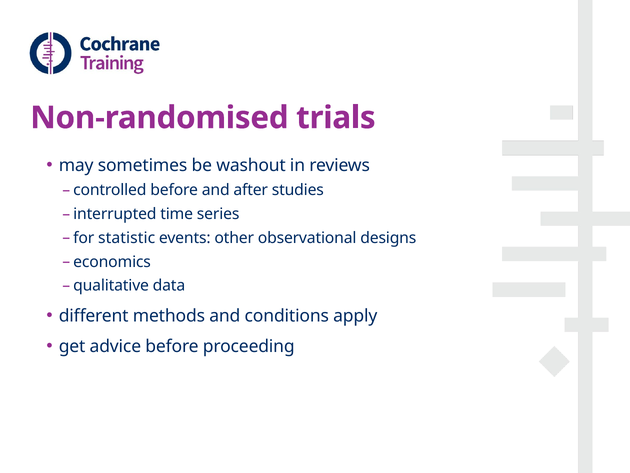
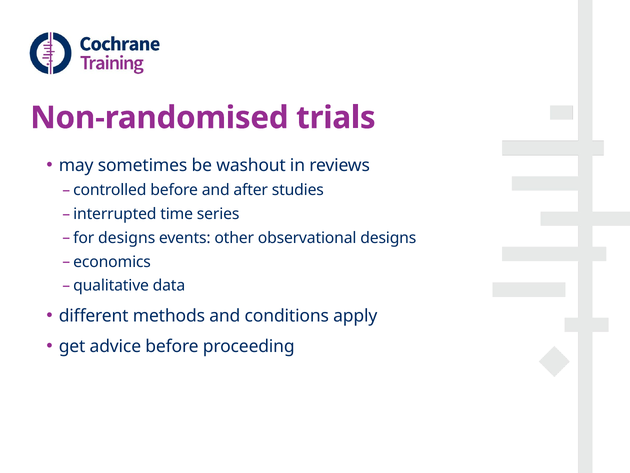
for statistic: statistic -> designs (127, 238)
